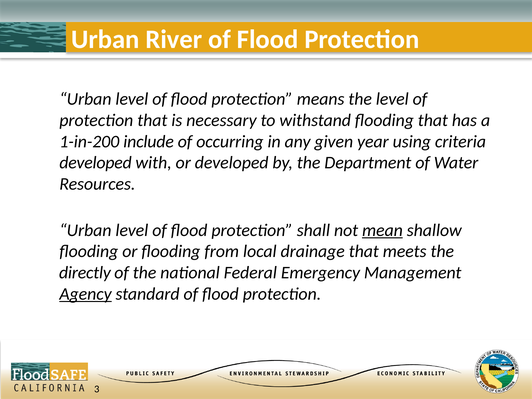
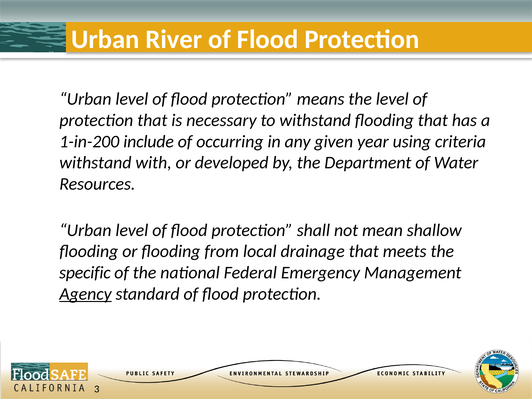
developed: developed -> withstand (95, 163)
mean underline: present -> none (382, 230)
directly: directly -> specific (85, 273)
